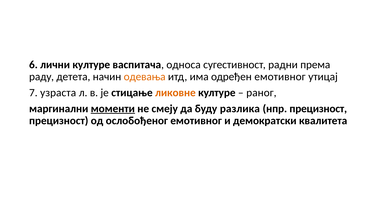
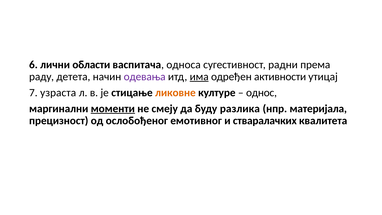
лични културе: културе -> области (91, 65)
одевања colour: orange -> purple (145, 77)
има underline: none -> present (199, 77)
одређен емотивног: емотивног -> активности (280, 77)
раног: раног -> однос (262, 93)
нпр прецизност: прецизност -> материјала (318, 109)
демократски: демократски -> стваралачких (265, 121)
